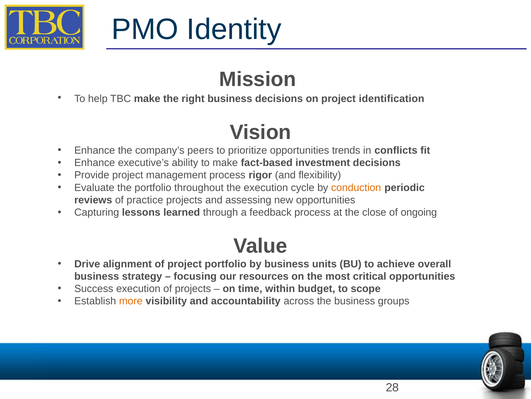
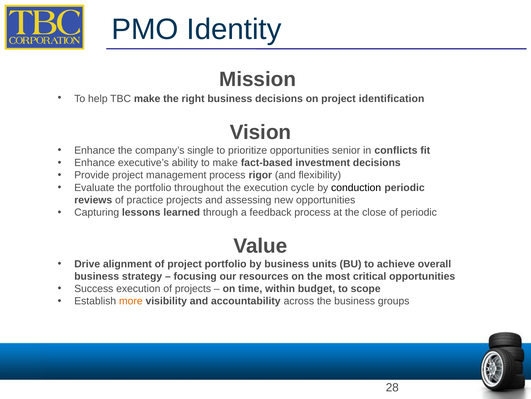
peers: peers -> single (201, 150)
trends: trends -> senior (346, 150)
conduction colour: orange -> black (356, 187)
of ongoing: ongoing -> periodic (419, 212)
